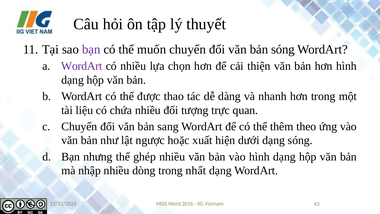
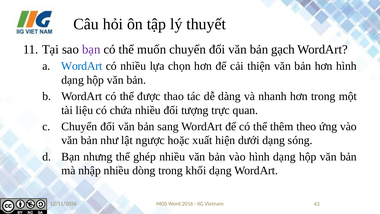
bản sóng: sóng -> gạch (283, 49)
WordArt colour: purple -> blue (82, 66)
nhất: nhất -> khối (196, 170)
